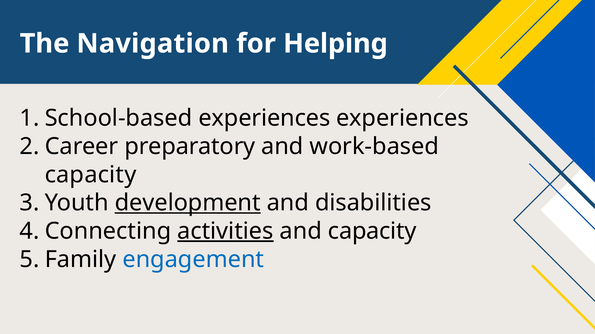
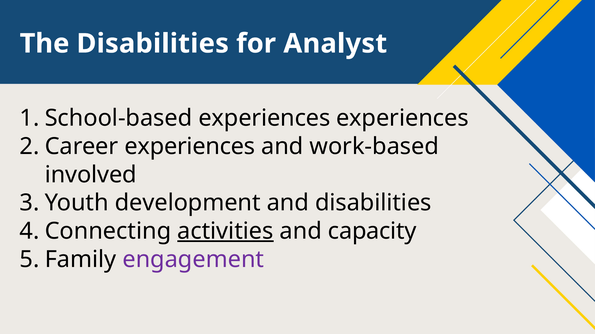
The Navigation: Navigation -> Disabilities (153, 44)
Helping: Helping -> Analyst (335, 44)
preparatory: preparatory -> experiences (190, 147)
capacity: capacity -> involved (91, 175)
development underline: present -> none (188, 203)
engagement colour: blue -> purple (193, 260)
